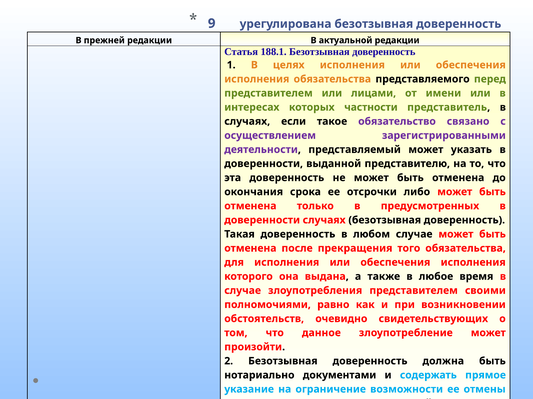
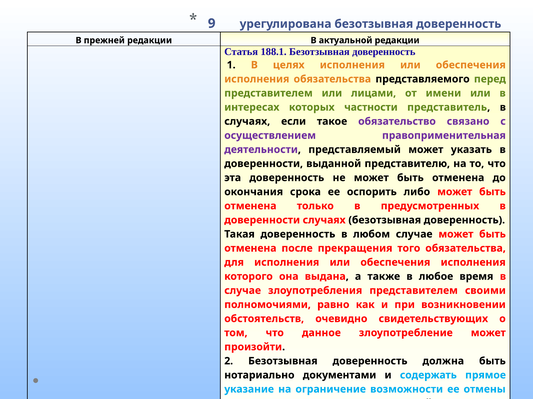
зарегистрированными: зарегистрированными -> правоприменительная (444, 136)
отсрочки: отсрочки -> оспорить (372, 192)
